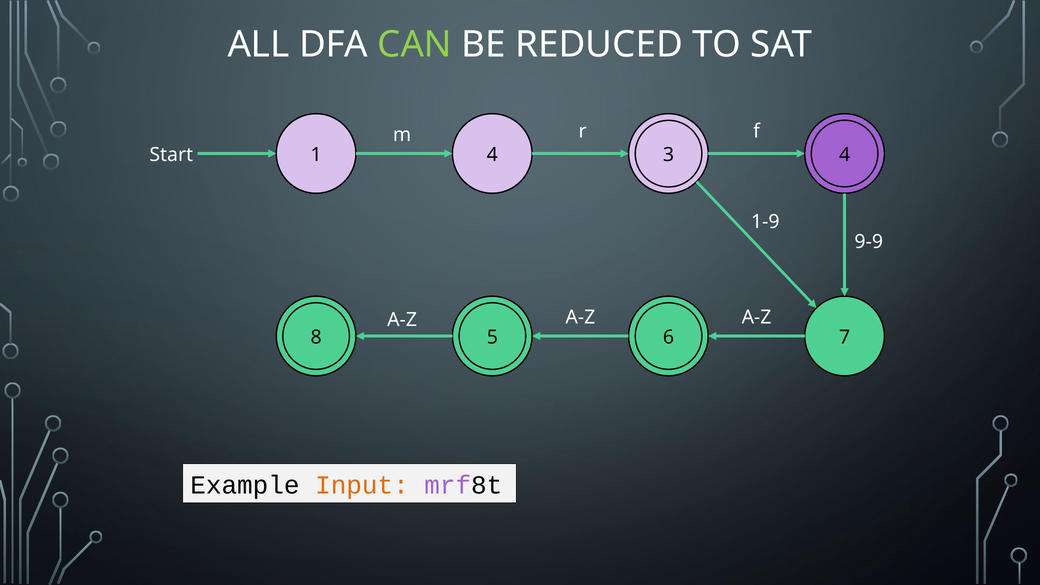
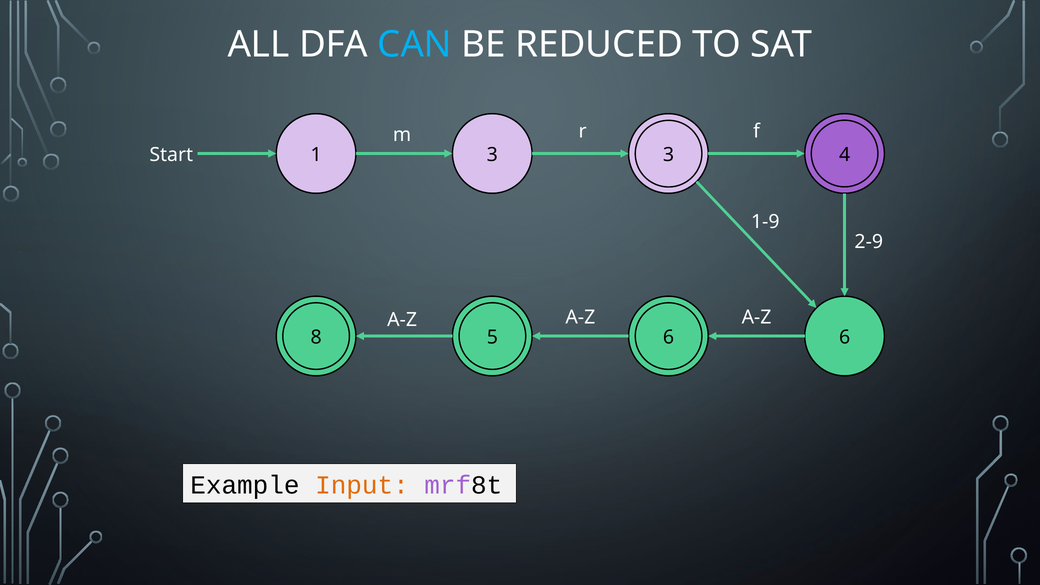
CAN colour: light green -> light blue (415, 44)
1 4: 4 -> 3 (492, 155)
9-9: 9-9 -> 2-9 (869, 242)
7: 7 -> 6 (845, 337)
